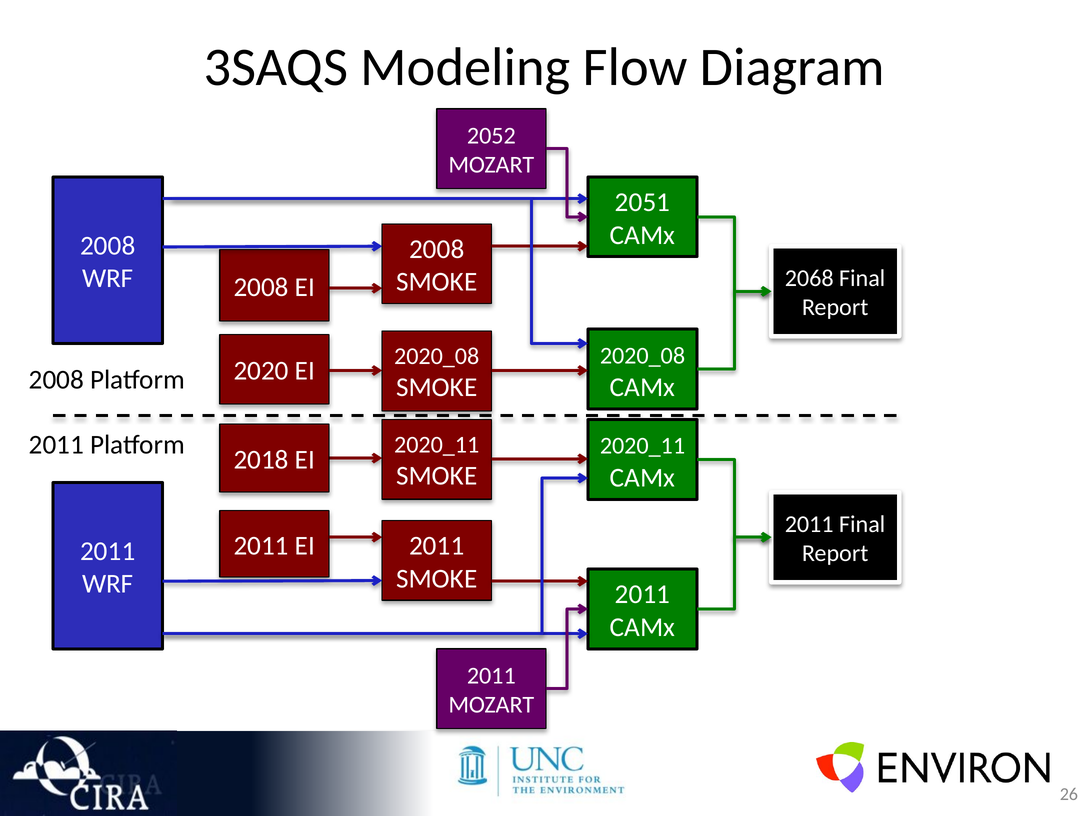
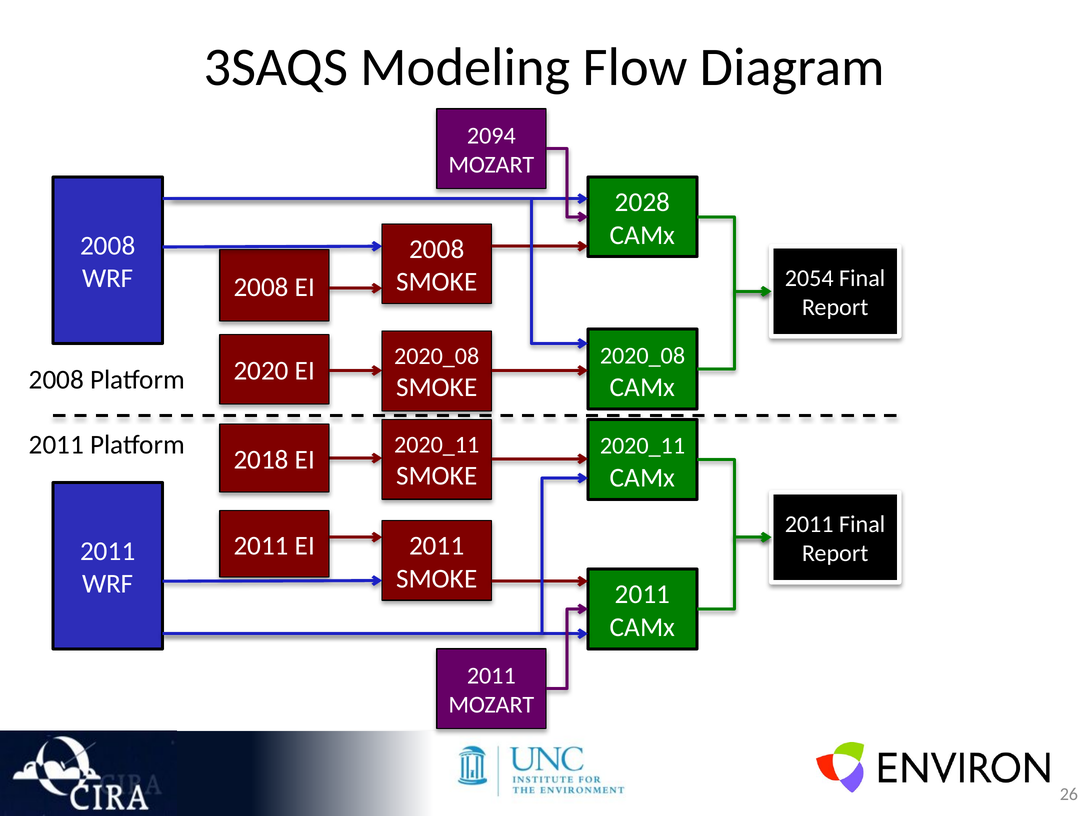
2052: 2052 -> 2094 (491, 136)
2051: 2051 -> 2028 (643, 203)
2068: 2068 -> 2054 (809, 279)
